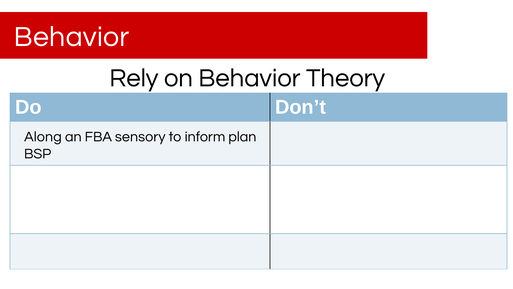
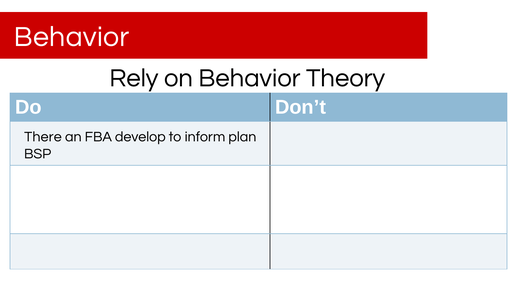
Along: Along -> There (43, 137)
sensory: sensory -> develop (140, 137)
